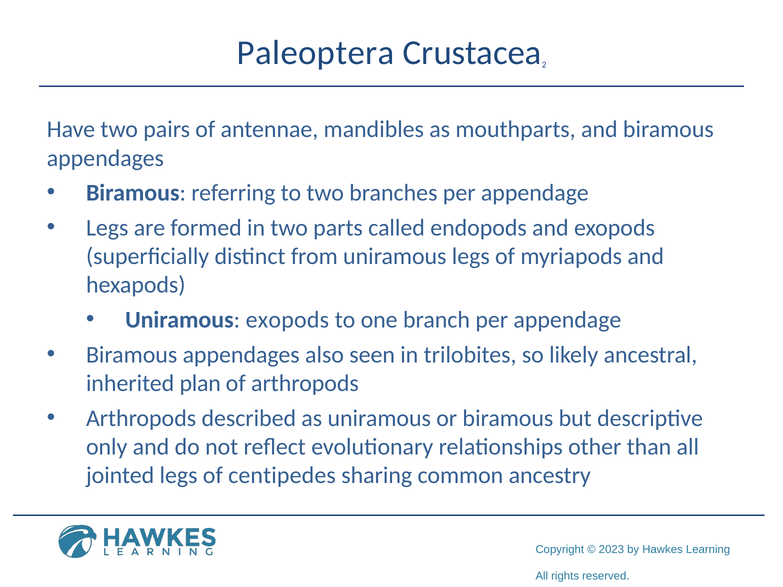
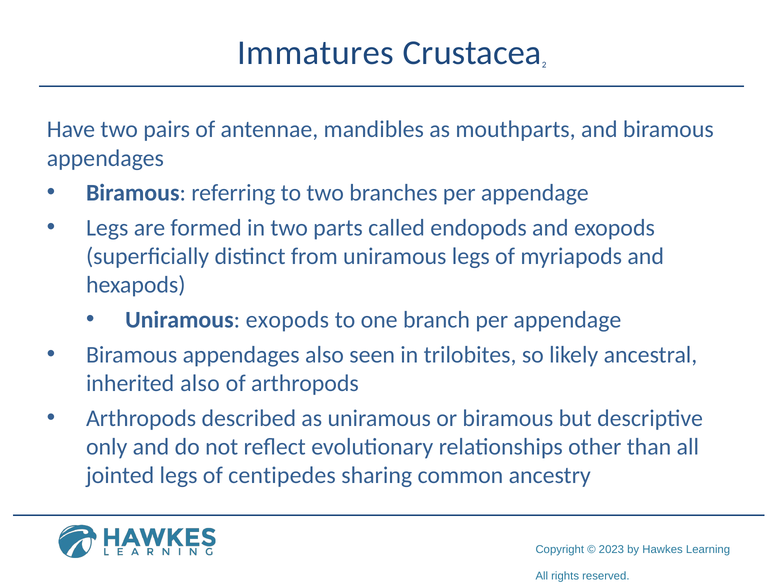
Paleoptera: Paleoptera -> Immatures (316, 53)
inherited plan: plan -> also (200, 384)
